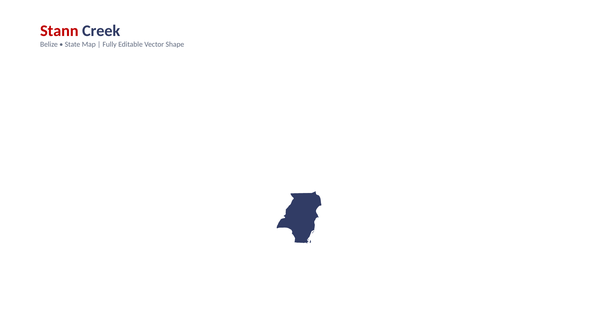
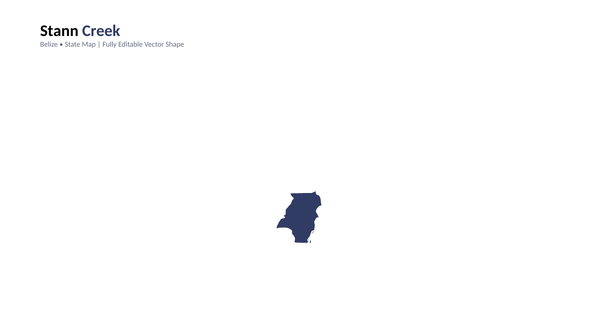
Stann colour: red -> black (59, 31)
